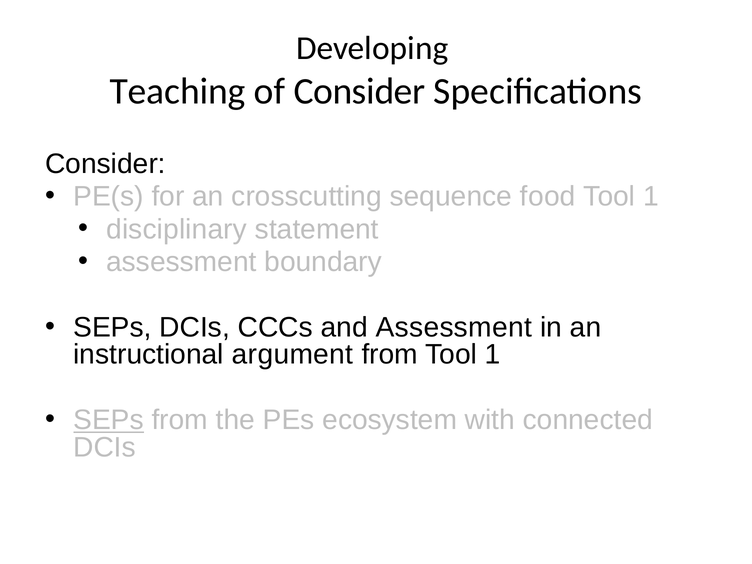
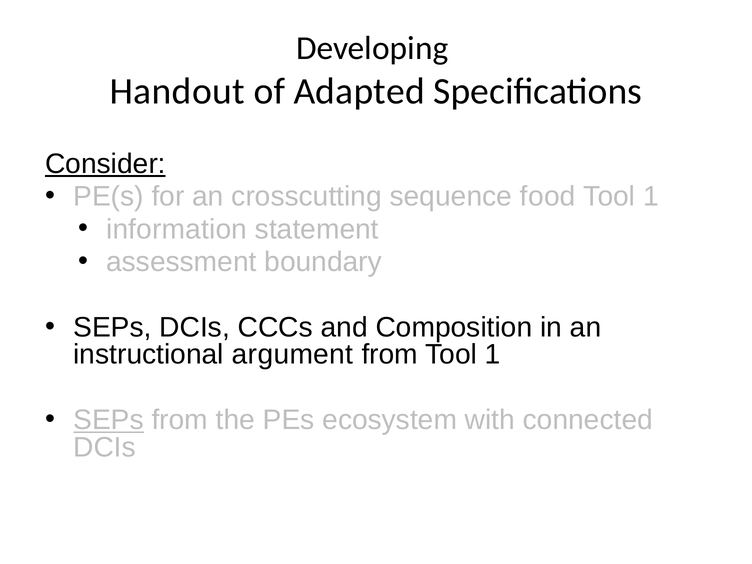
Teaching: Teaching -> Handout (177, 91)
of Consider: Consider -> Adapted (359, 91)
Consider underline: none -> present (105, 164)
disciplinary: disciplinary -> information (177, 229)
and Assessment: Assessment -> Composition (454, 328)
